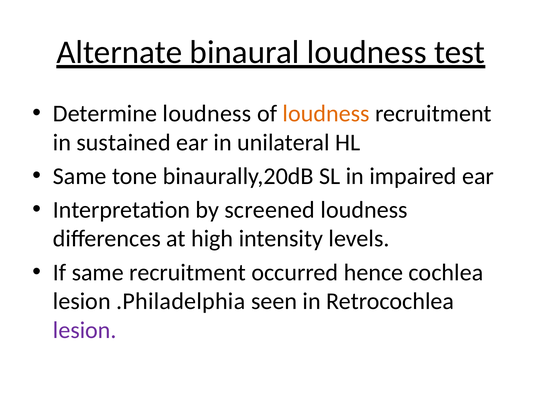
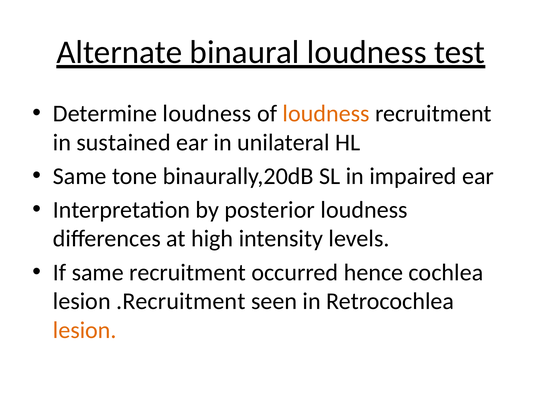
screened: screened -> posterior (270, 210)
.Philadelphia: .Philadelphia -> .Recruitment (181, 302)
lesion colour: purple -> orange (85, 331)
